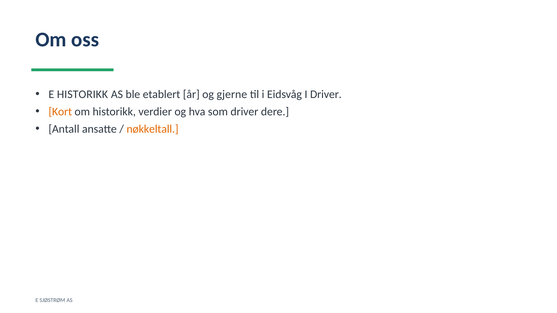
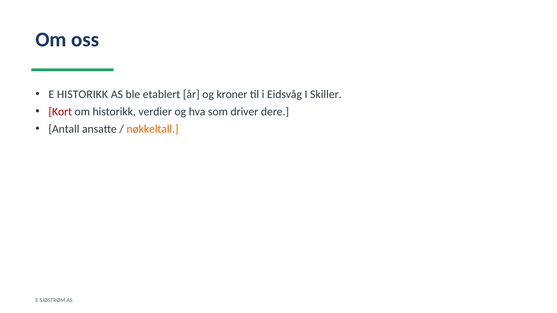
gjerne: gjerne -> kroner (232, 94)
I Driver: Driver -> Skiller (326, 94)
Kort colour: orange -> red (60, 112)
